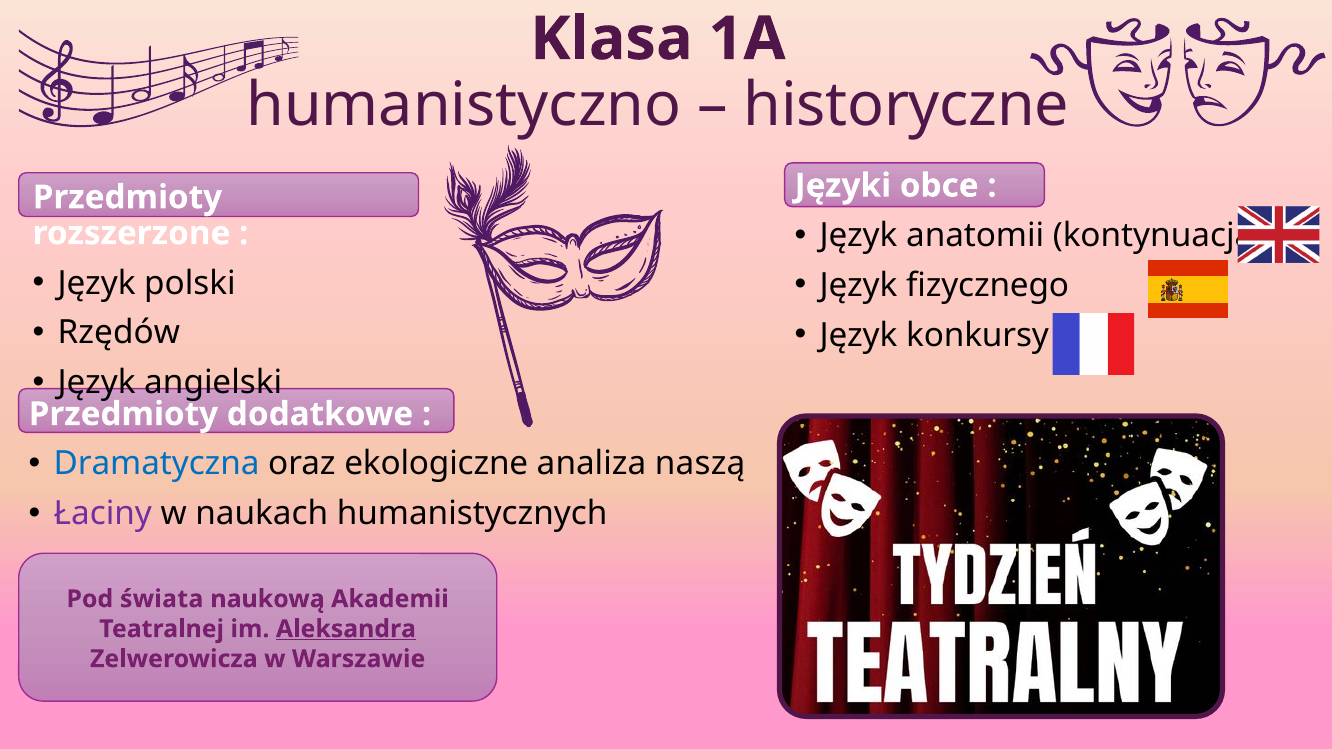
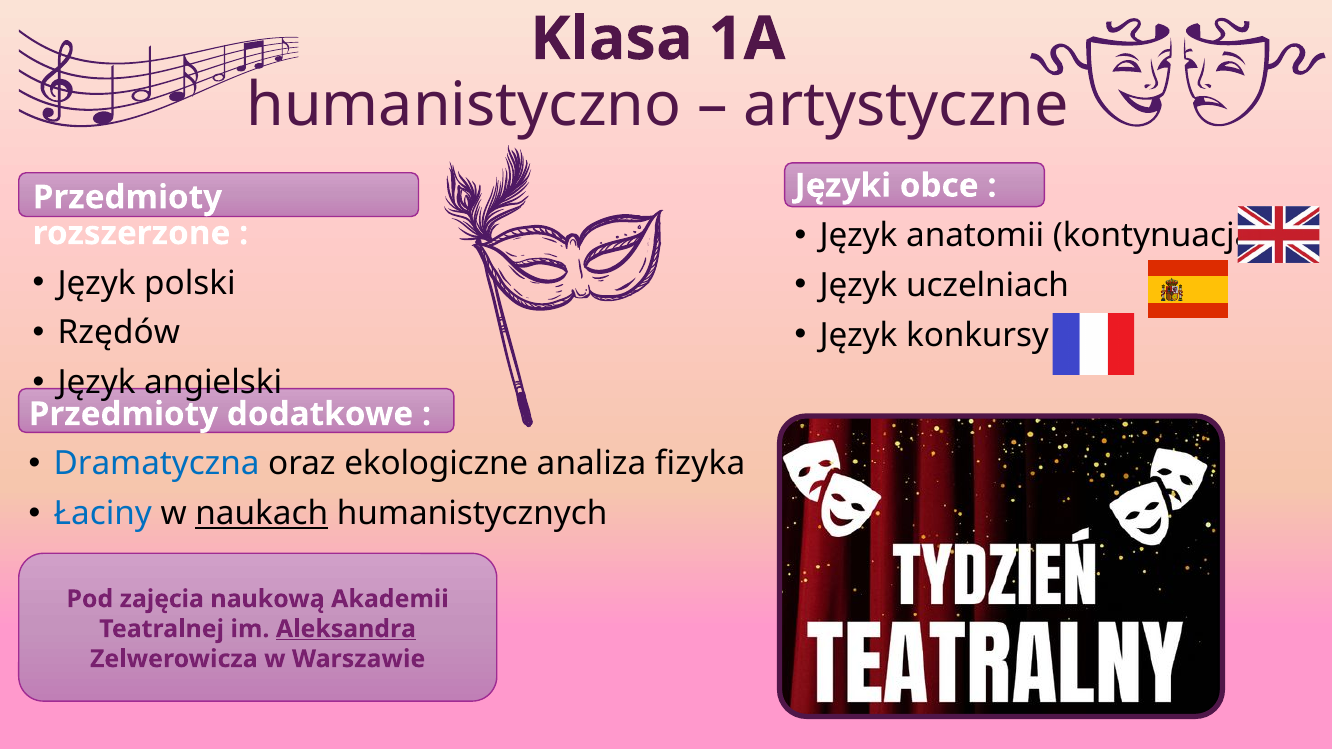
historyczne: historyczne -> artystyczne (906, 105)
fizycznego: fizycznego -> uczelniach (988, 285)
naszą: naszą -> fizyka (700, 464)
Łaciny colour: purple -> blue (103, 514)
naukach underline: none -> present (262, 514)
świata: świata -> zajęcia (162, 599)
